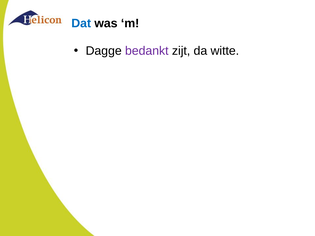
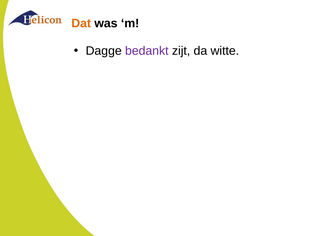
Dat colour: blue -> orange (81, 23)
